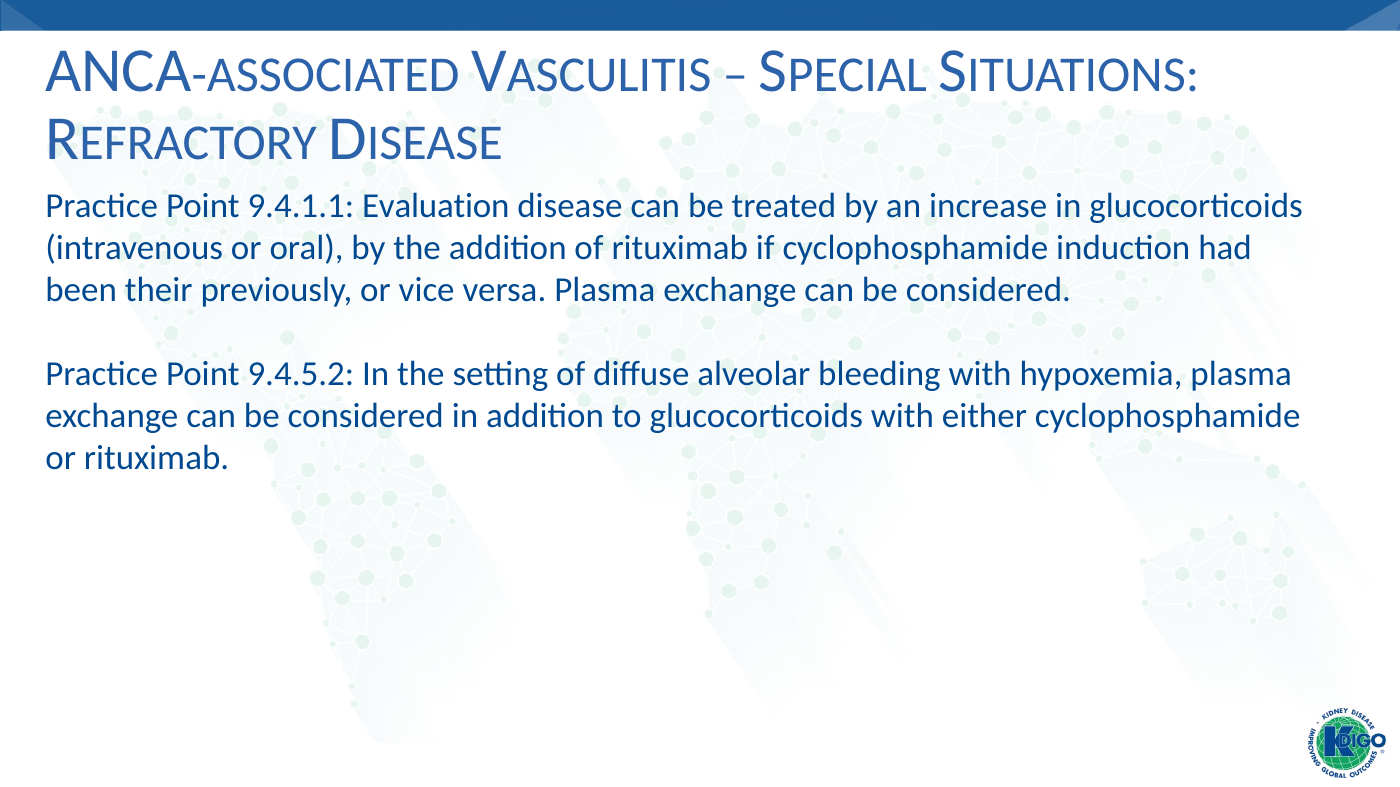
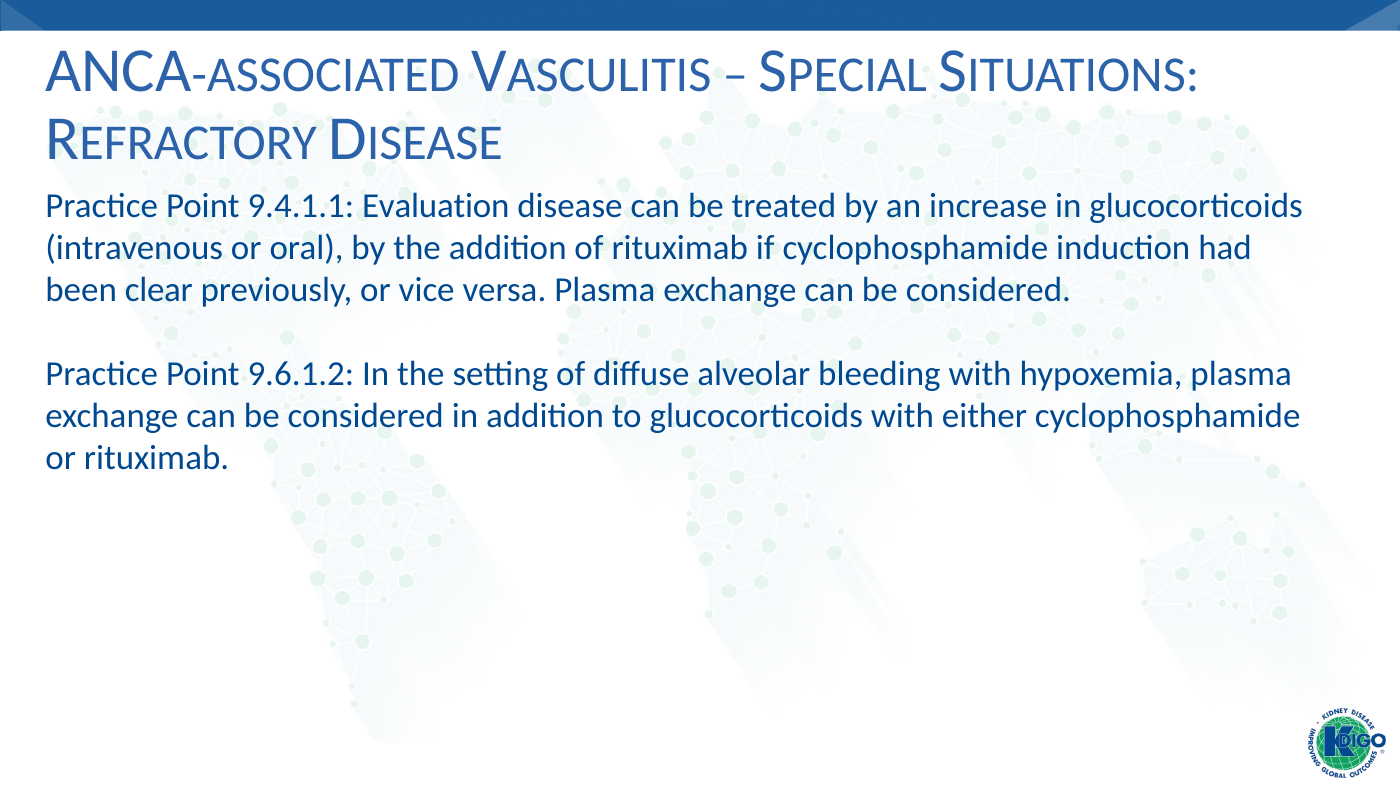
their: their -> clear (159, 291)
9.4.5.2: 9.4.5.2 -> 9.6.1.2 (301, 375)
